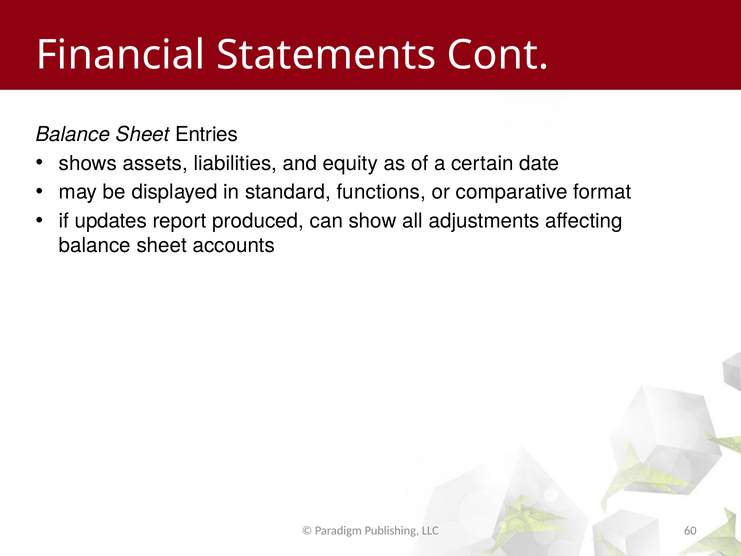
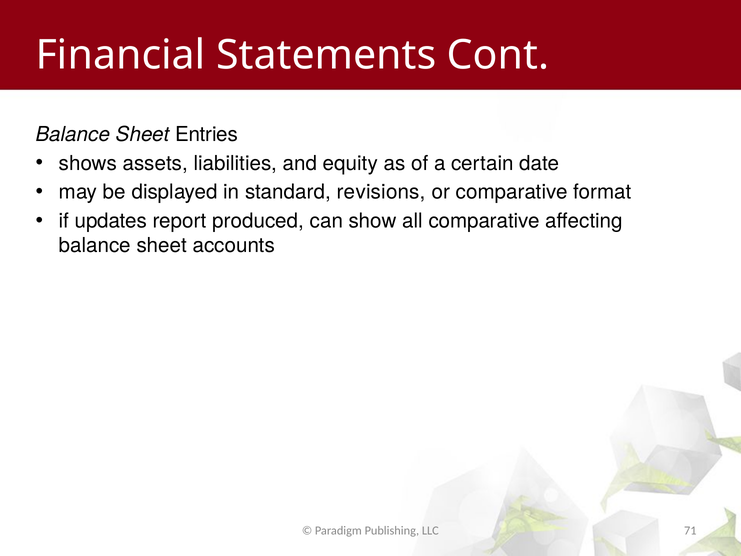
functions: functions -> revisions (381, 192)
all adjustments: adjustments -> comparative (484, 221)
60: 60 -> 71 (690, 531)
